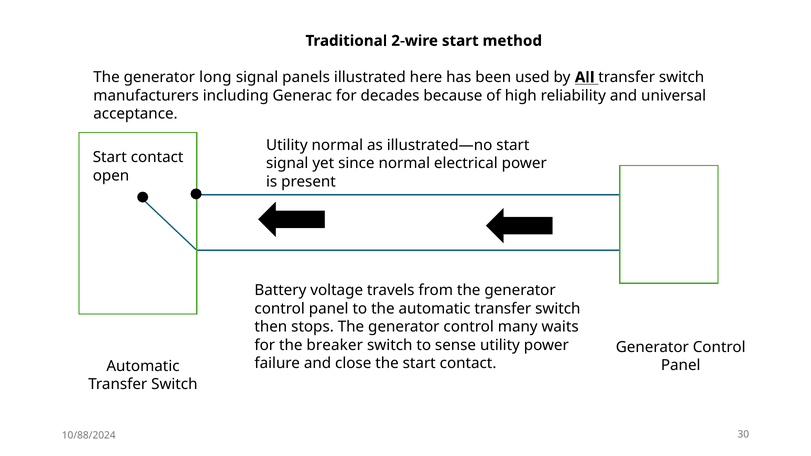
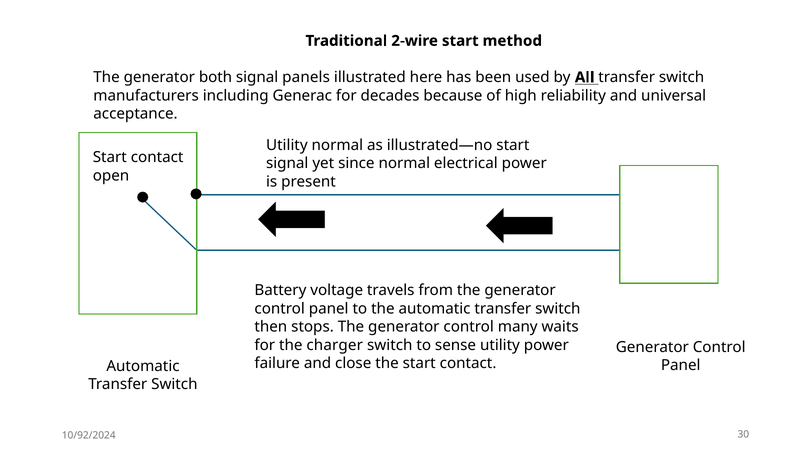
long: long -> both (215, 77)
breaker: breaker -> charger (335, 345)
10/88/2024: 10/88/2024 -> 10/92/2024 (89, 436)
